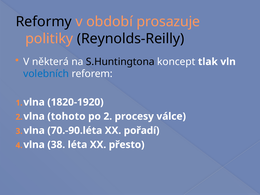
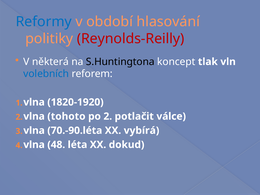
Reformy colour: black -> blue (44, 22)
prosazuje: prosazuje -> hlasování (168, 22)
Reynolds-Reilly colour: black -> red (131, 39)
procesy: procesy -> potlačit (134, 116)
pořadí: pořadí -> vybírá (142, 131)
38: 38 -> 48 (56, 145)
přesto: přesto -> dokud (127, 145)
